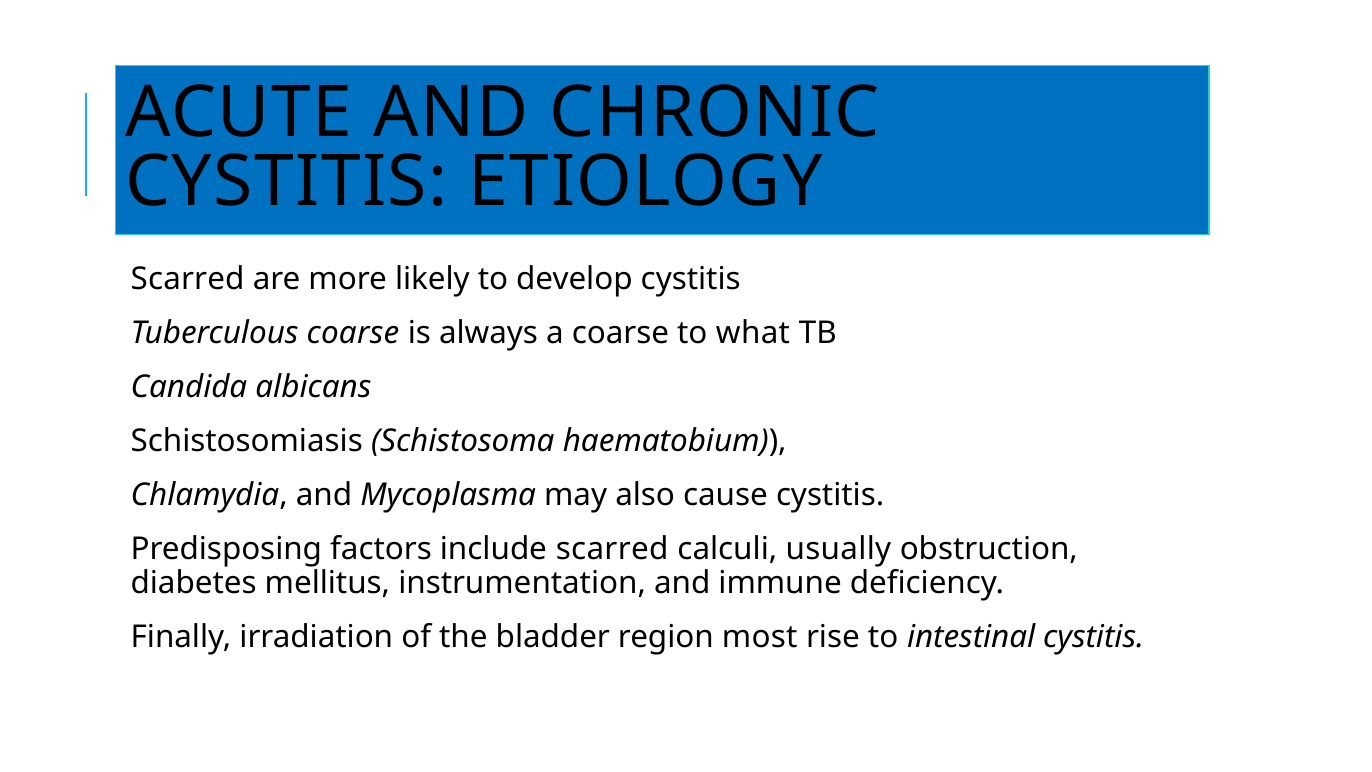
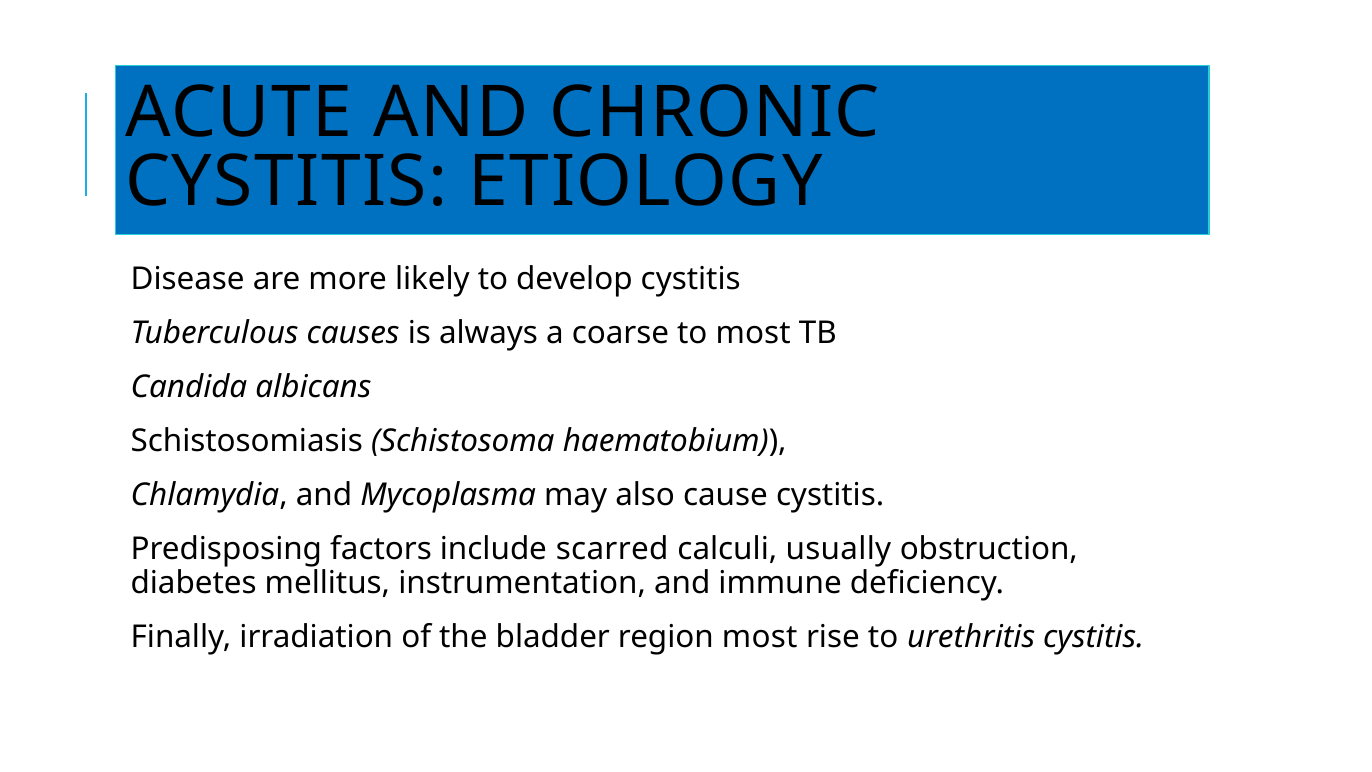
Scarred: Scarred -> Disease (188, 279)
Tuberculous coarse: coarse -> causes (353, 333)
to what: what -> most (753, 333)
intestinal: intestinal -> urethritis (971, 637)
